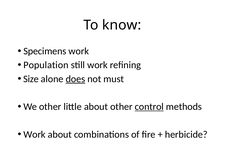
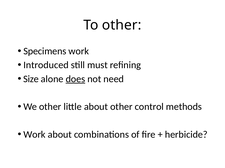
To know: know -> other (122, 25)
Population: Population -> Introduced (46, 65)
still work: work -> must (97, 65)
must: must -> need (114, 79)
control underline: present -> none (149, 107)
